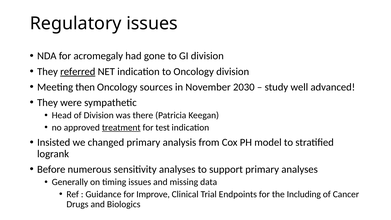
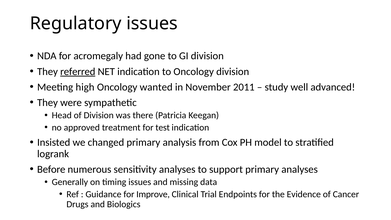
then: then -> high (85, 87)
sources: sources -> wanted (156, 87)
2030: 2030 -> 2011 (244, 87)
treatment underline: present -> none (121, 127)
Including: Including -> Evidence (304, 194)
